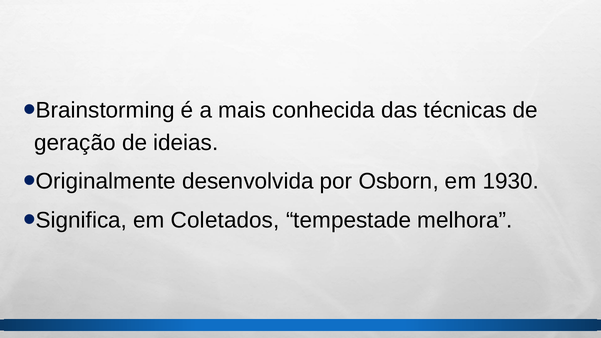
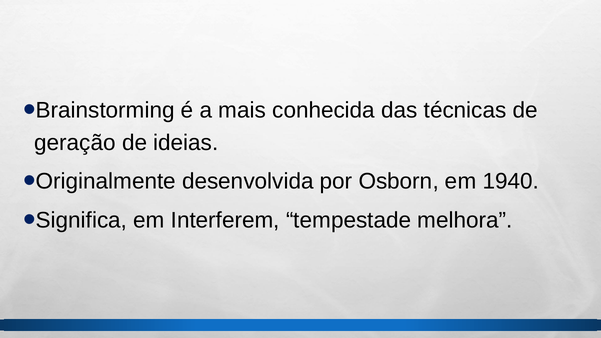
1930: 1930 -> 1940 (511, 181)
Coletados: Coletados -> Interferem (225, 220)
